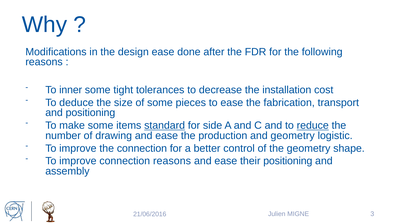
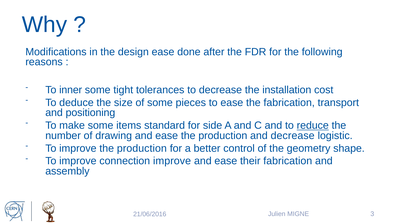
standard underline: present -> none (165, 125)
and geometry: geometry -> decrease (293, 135)
improve the connection: connection -> production (142, 148)
connection reasons: reasons -> improve (172, 161)
their positioning: positioning -> fabrication (288, 161)
